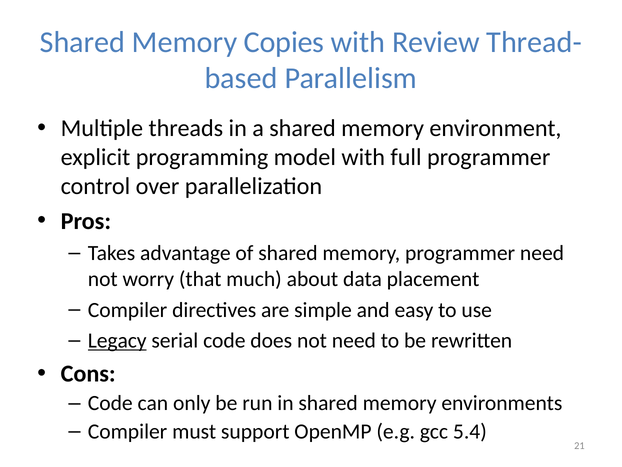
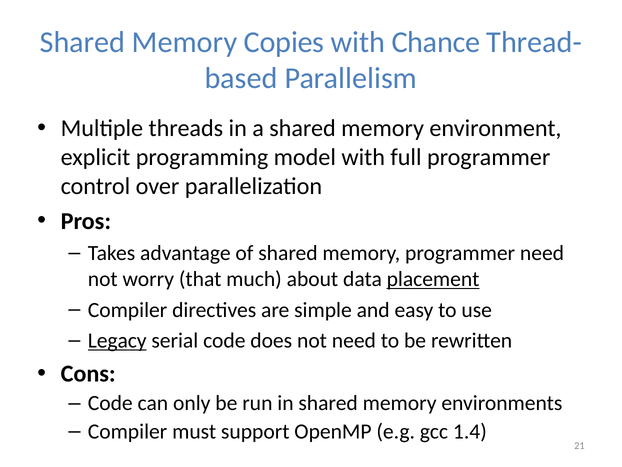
Review: Review -> Chance (436, 42)
placement underline: none -> present (433, 279)
5.4: 5.4 -> 1.4 (470, 431)
